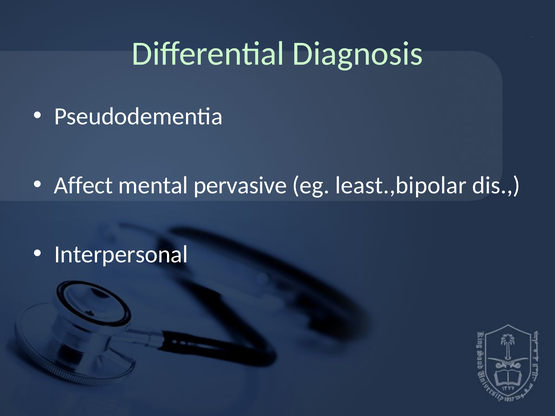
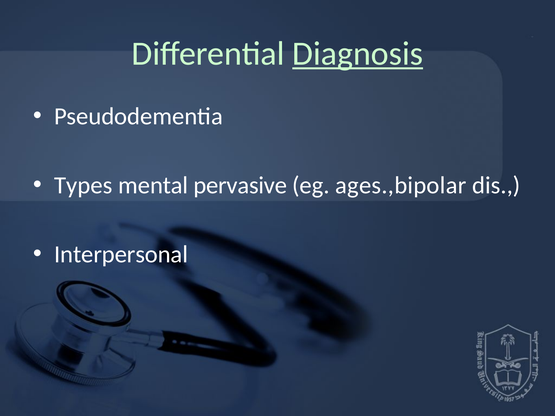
Diagnosis underline: none -> present (358, 54)
Affect: Affect -> Types (83, 186)
least.,bipolar: least.,bipolar -> ages.,bipolar (401, 186)
